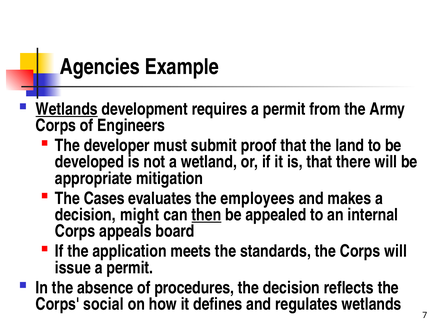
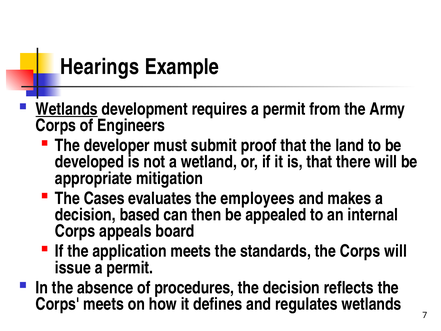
Agencies: Agencies -> Hearings (100, 67)
might: might -> based (140, 215)
then underline: present -> none (206, 215)
Corps social: social -> meets (104, 304)
